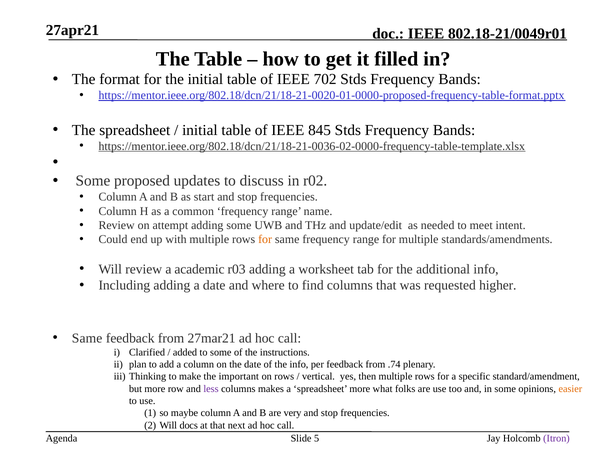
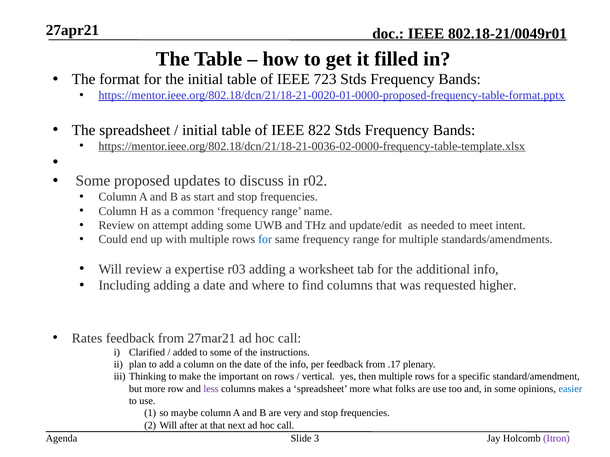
702: 702 -> 723 (325, 79)
845: 845 -> 822 (320, 130)
for colour: orange -> blue (265, 240)
academic: academic -> expertise (199, 269)
Same: Same -> Rates (87, 339)
.74: .74 -> .17 (394, 365)
easier colour: orange -> blue (570, 389)
docs: docs -> after (189, 426)
5: 5 -> 3 (317, 439)
